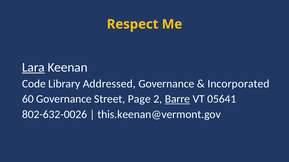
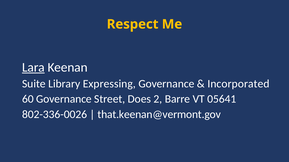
Code: Code -> Suite (34, 84)
Addressed: Addressed -> Expressing (109, 84)
Page: Page -> Does (139, 99)
Barre underline: present -> none (177, 99)
802-632-0026: 802-632-0026 -> 802-336-0026 (55, 115)
this.keenan@vermont.gov: this.keenan@vermont.gov -> that.keenan@vermont.gov (159, 115)
